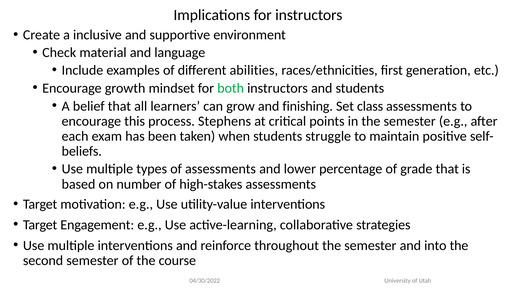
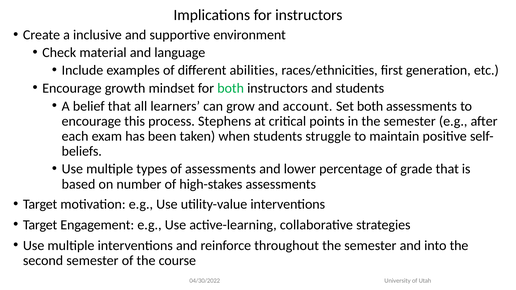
finishing: finishing -> account (308, 106)
Set class: class -> both (370, 106)
